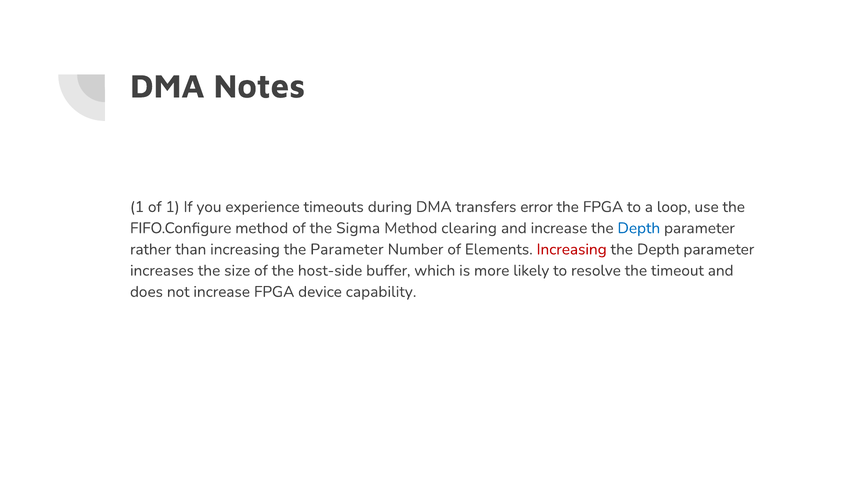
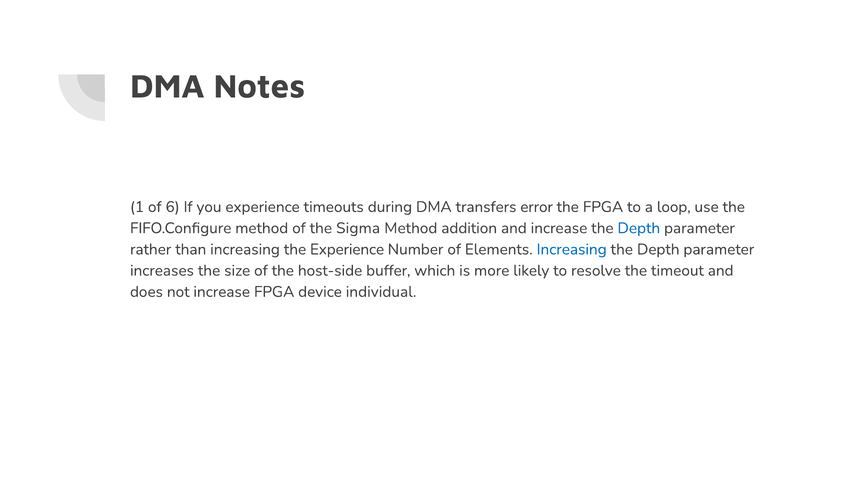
of 1: 1 -> 6 (173, 207)
clearing: clearing -> addition (469, 228)
the Parameter: Parameter -> Experience (347, 249)
Increasing colour: red -> blue (572, 249)
capability: capability -> individual (381, 292)
